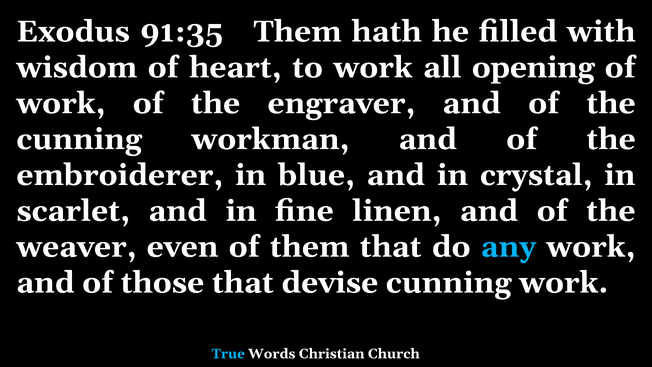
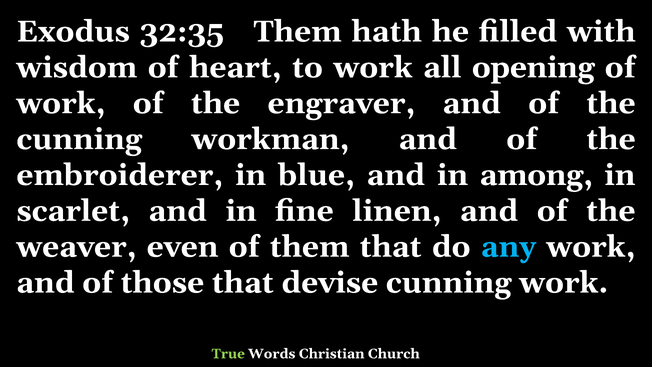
91:35: 91:35 -> 32:35 (182, 32)
crystal: crystal -> among (536, 175)
True colour: light blue -> light green (228, 354)
